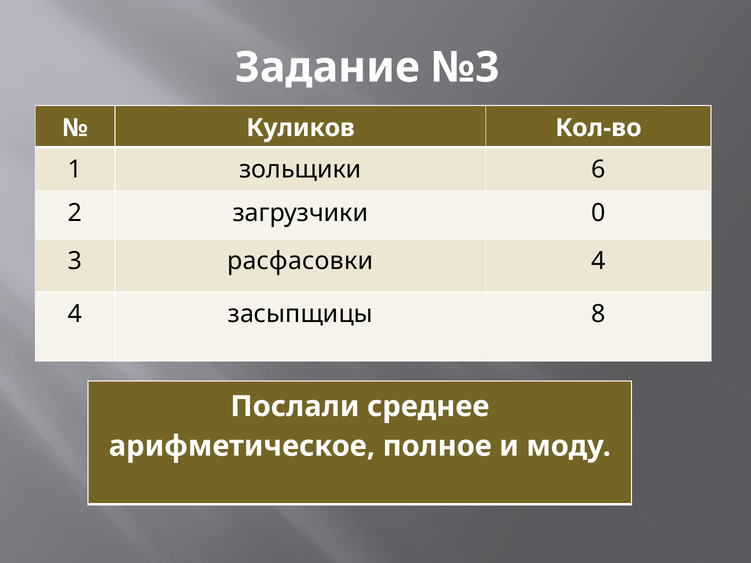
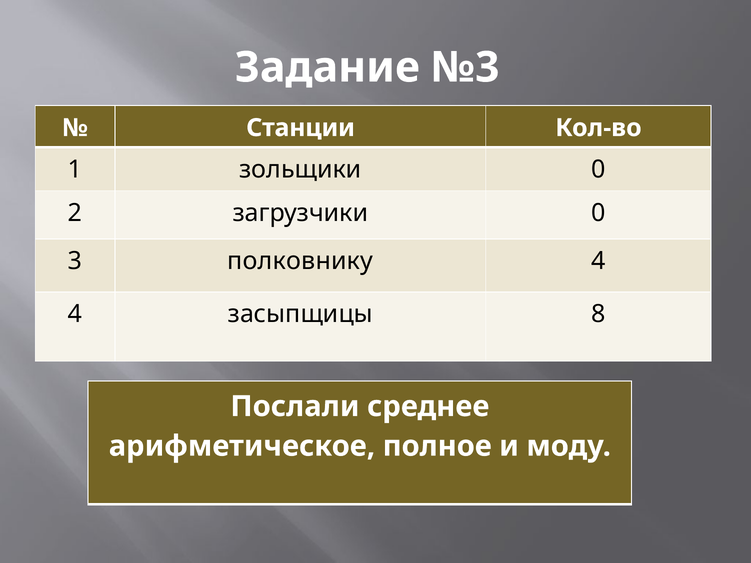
Куликов: Куликов -> Станции (301, 128)
зольщики 6: 6 -> 0 (598, 170)
расфасовки: расфасовки -> полковнику (300, 261)
